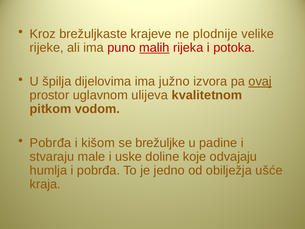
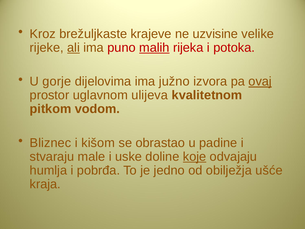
plodnije: plodnije -> uzvisine (215, 34)
ali underline: none -> present (73, 48)
špilja: špilja -> gorje (57, 81)
Pobrđa: Pobrđa -> Bliznec (50, 143)
brežuljke: brežuljke -> obrastao (160, 143)
koje underline: none -> present (195, 156)
